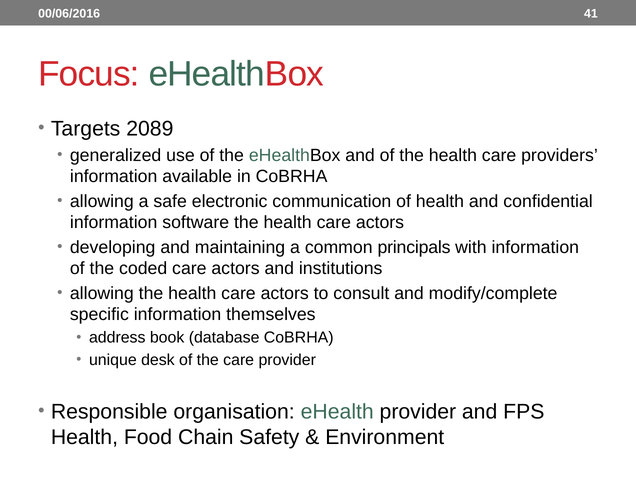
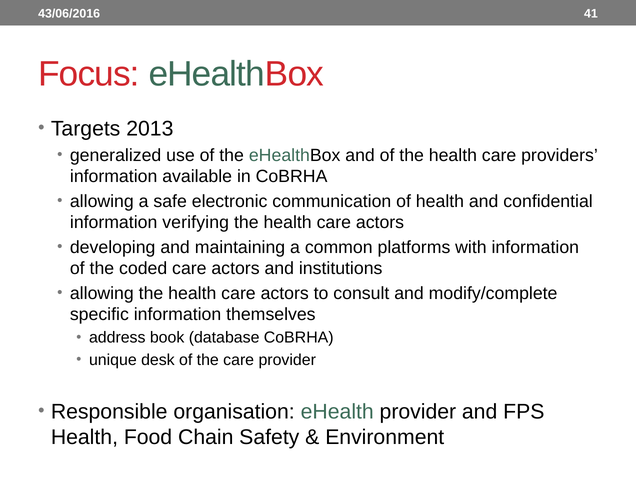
00/06/2016: 00/06/2016 -> 43/06/2016 (69, 14)
2089: 2089 -> 2013 (150, 129)
software: software -> verifying (196, 223)
principals: principals -> platforms (414, 247)
